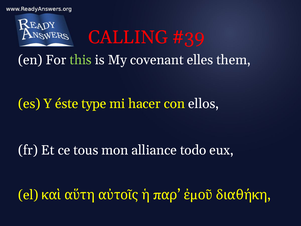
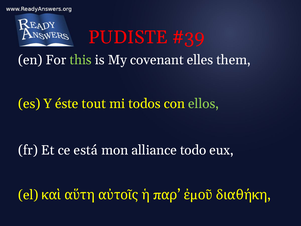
CALLING: CALLING -> PUDISTE (128, 37)
type: type -> tout (94, 104)
hacer: hacer -> todos (144, 104)
ellos colour: white -> light green (204, 104)
tous: tous -> está (86, 150)
